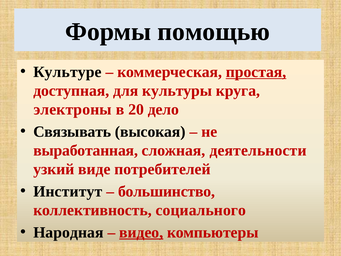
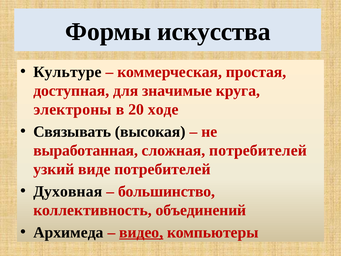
помощью: помощью -> искусства (214, 32)
простая underline: present -> none (256, 72)
культуры: культуры -> значимые (177, 91)
дело: дело -> ходе (163, 109)
сложная деятельности: деятельности -> потребителей (258, 150)
Институт: Институт -> Духовная (68, 191)
социального: социального -> объединений (201, 210)
Народная: Народная -> Архимеда (68, 232)
